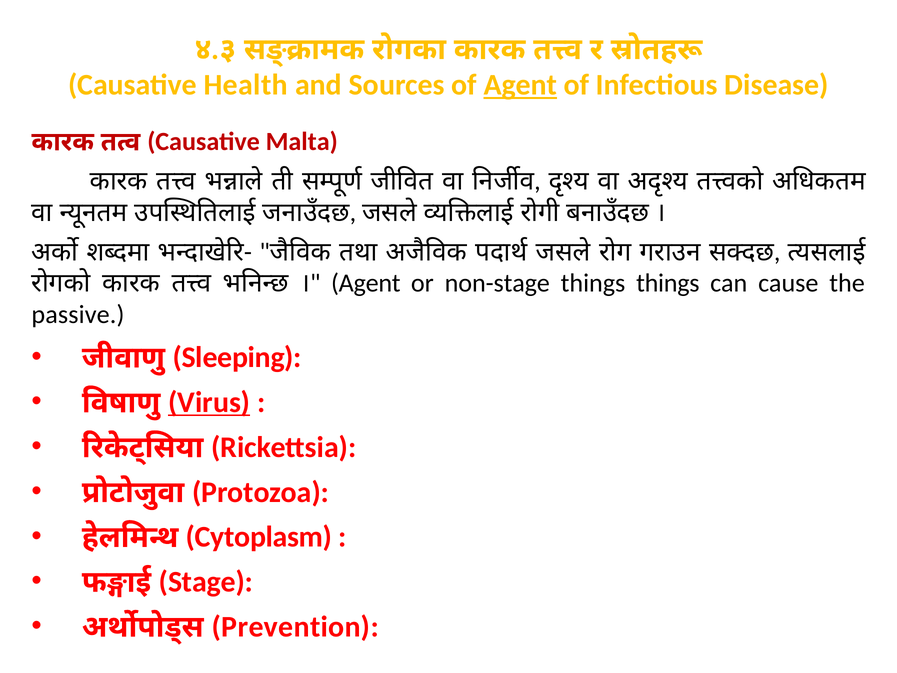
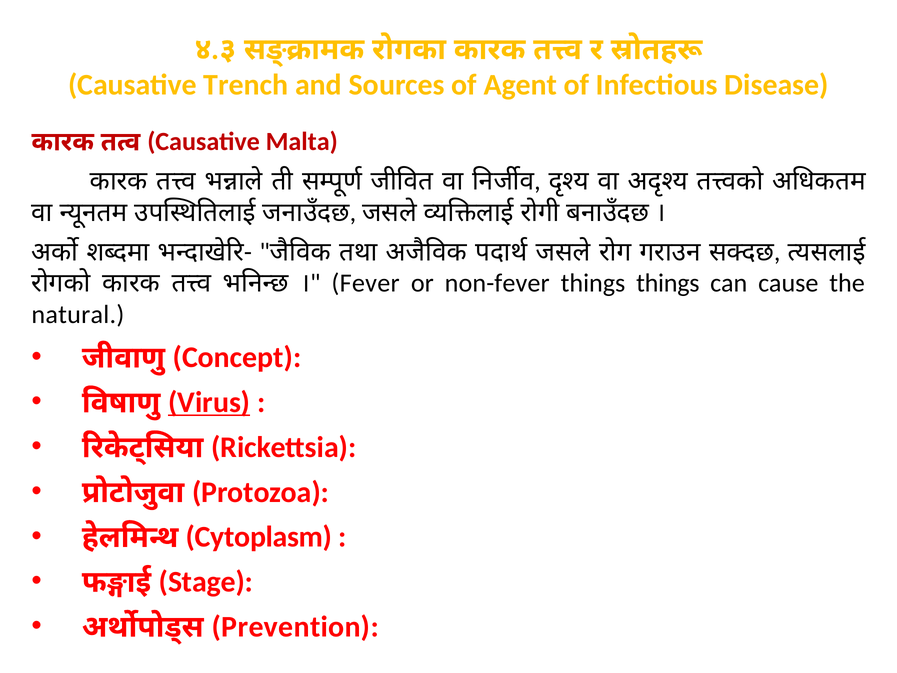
Health: Health -> Trench (246, 85)
Agent underline: present -> none (520, 85)
Agent: Agent -> Fever (366, 283)
non-stage: non-stage -> non-fever (497, 283)
passive: passive -> natural (78, 315)
Sleeping: Sleeping -> Concept (237, 357)
